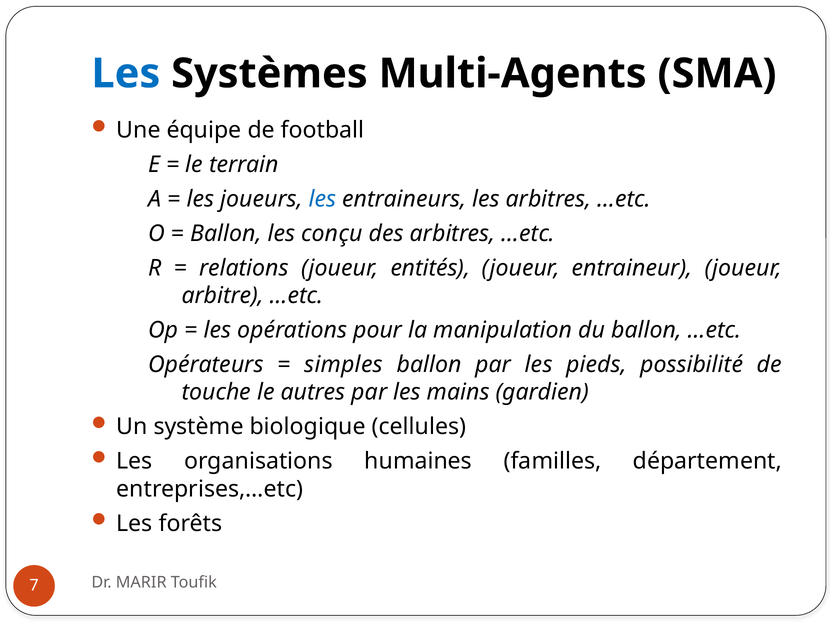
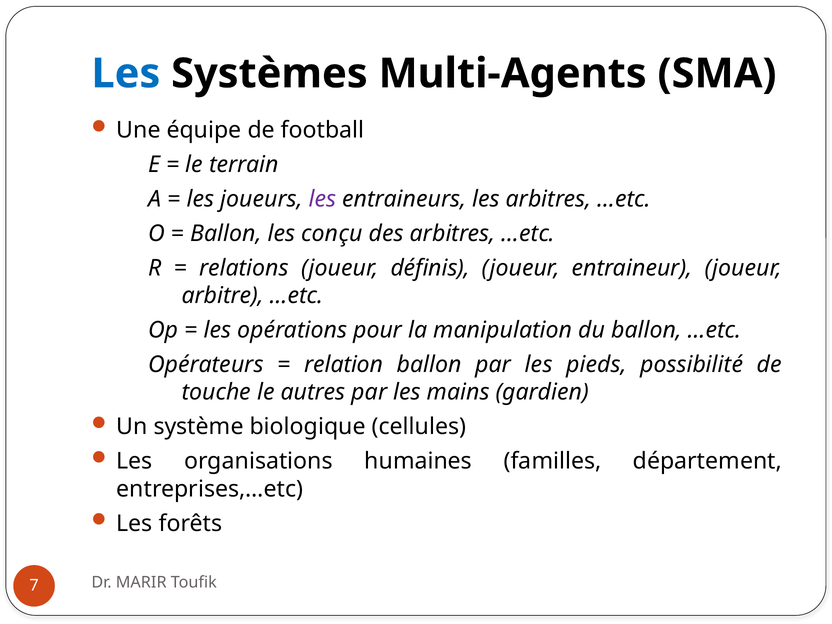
les colour: blue -> purple (322, 199)
entités: entités -> définis (430, 268)
simples: simples -> relation (344, 365)
